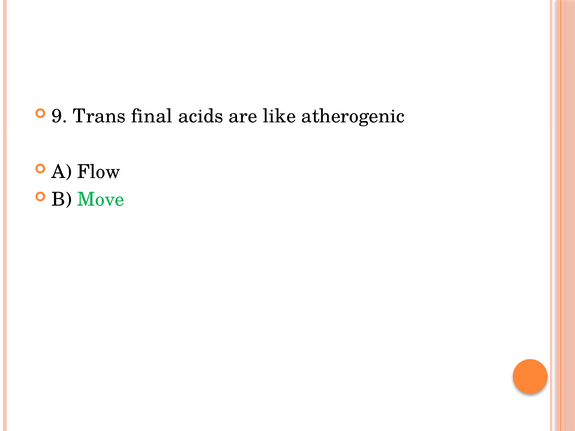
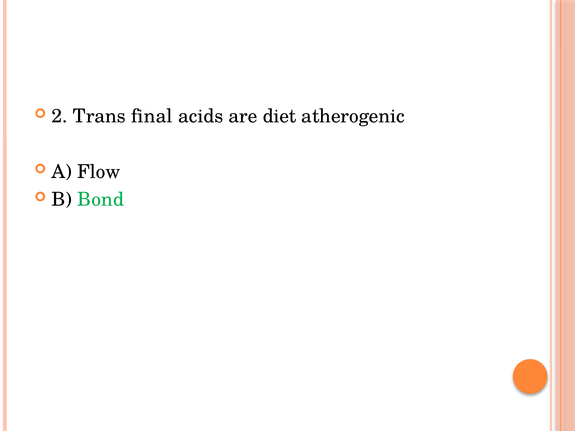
9: 9 -> 2 (60, 116)
like: like -> diet (279, 116)
Move: Move -> Bond (101, 200)
